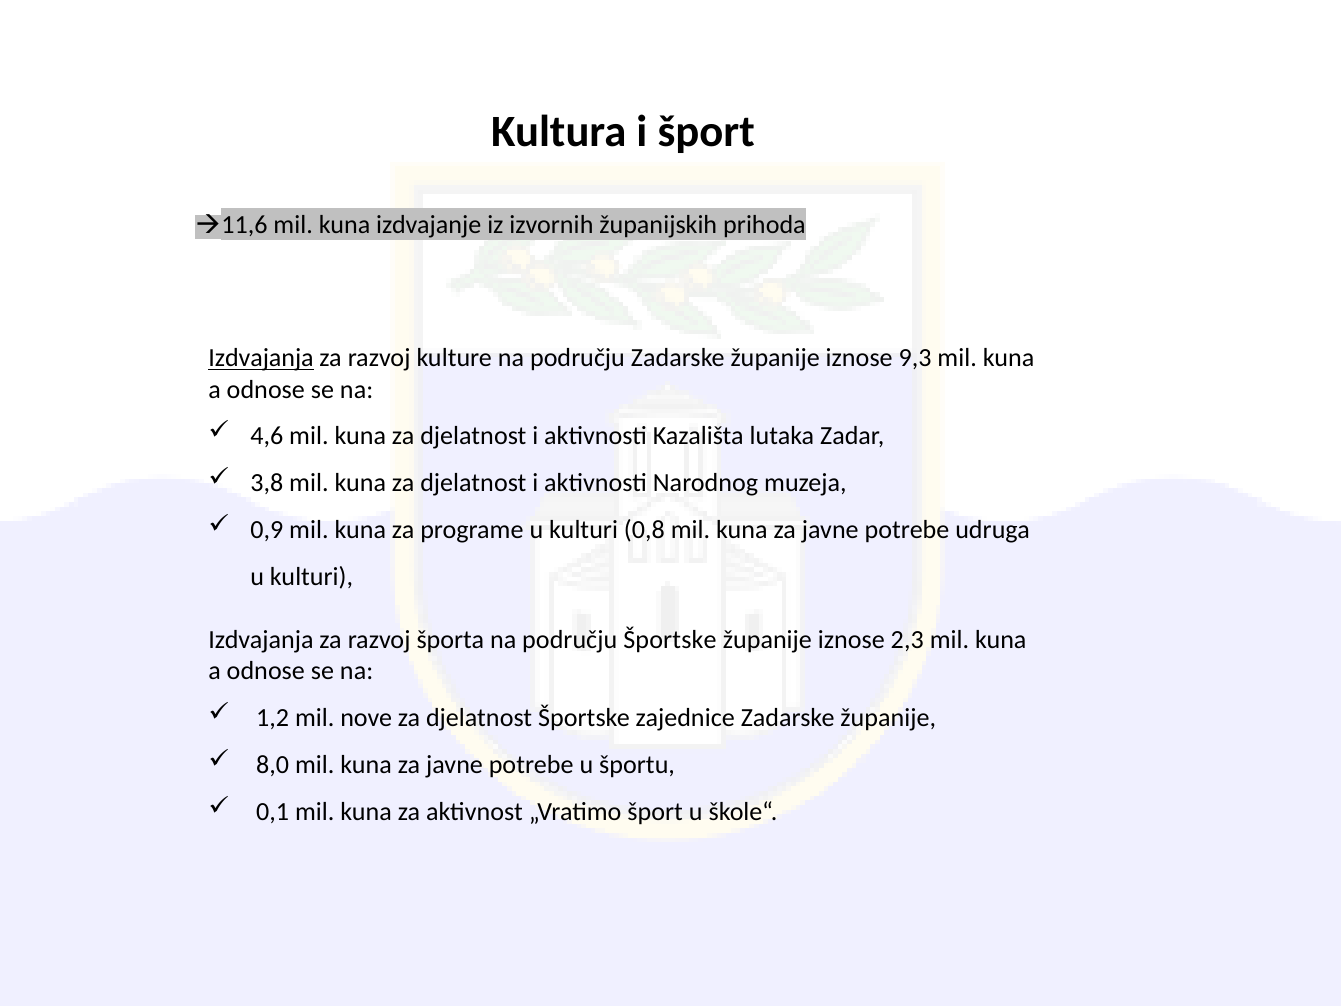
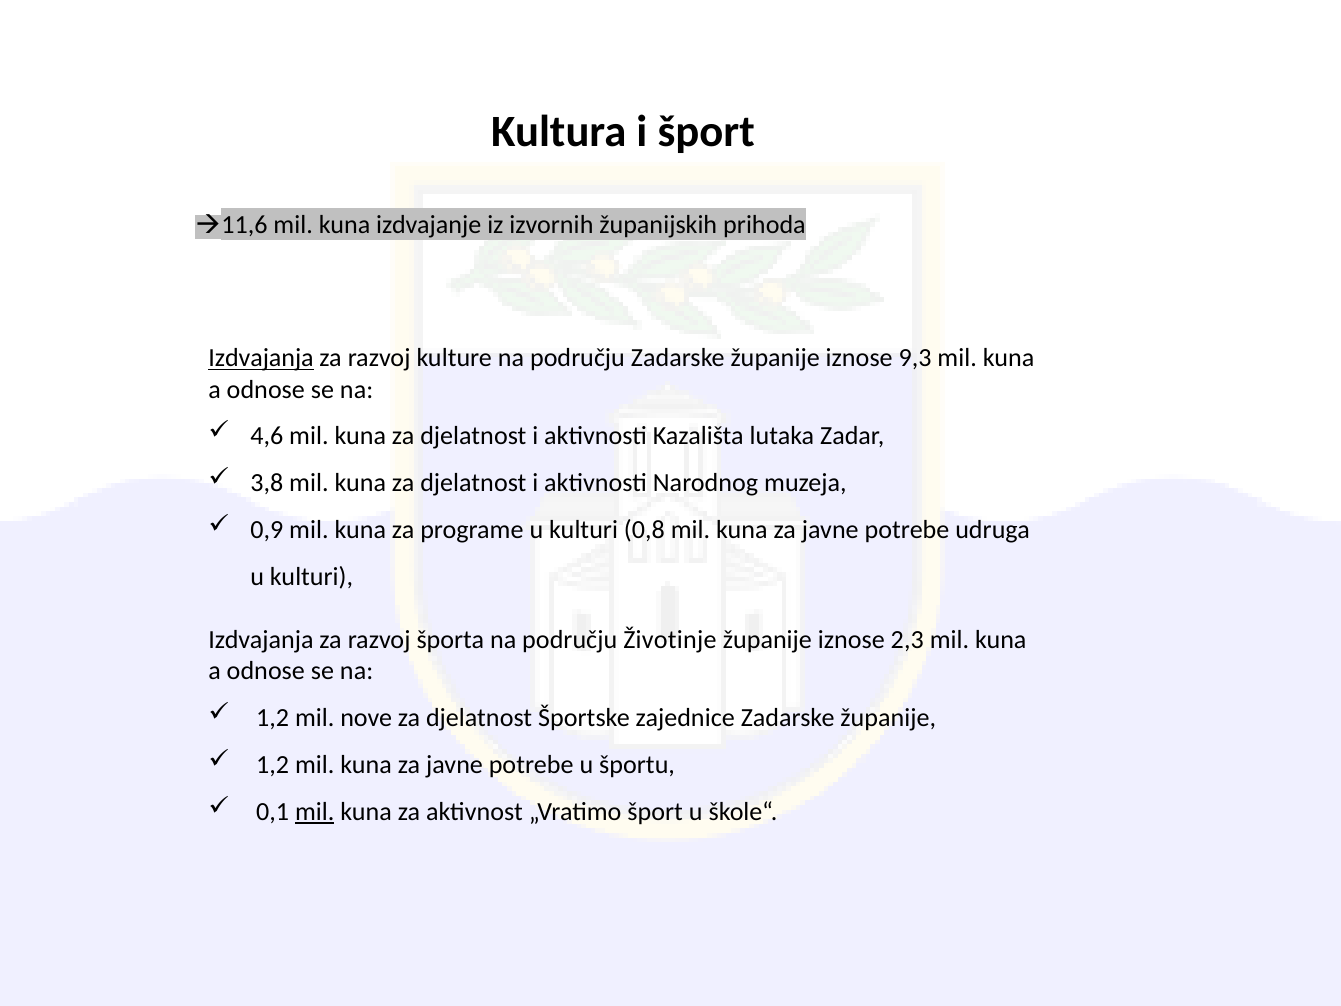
području Športske: Športske -> Životinje (670, 640)
8,0: 8,0 -> 1,2 (273, 765)
mil underline: none -> present (315, 812)
